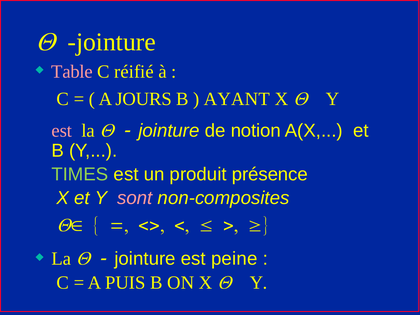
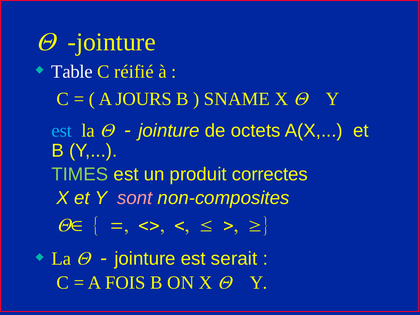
Table colour: pink -> white (72, 72)
AYANT: AYANT -> SNAME (237, 99)
notion: notion -> octets (256, 131)
est colour: pink -> light blue (62, 131)
présence: présence -> correctes (270, 174)
peine: peine -> serait (234, 259)
PUIS: PUIS -> FOIS (125, 283)
